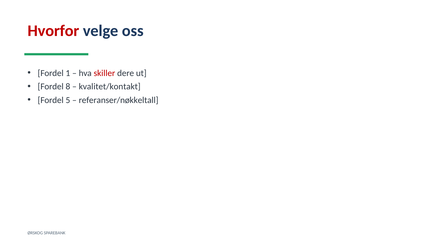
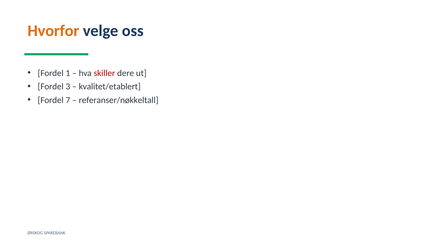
Hvorfor colour: red -> orange (53, 31)
8: 8 -> 3 (68, 87)
kvalitet/kontakt: kvalitet/kontakt -> kvalitet/etablert (110, 87)
5: 5 -> 7 (68, 100)
